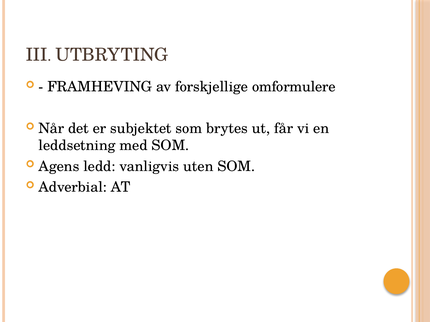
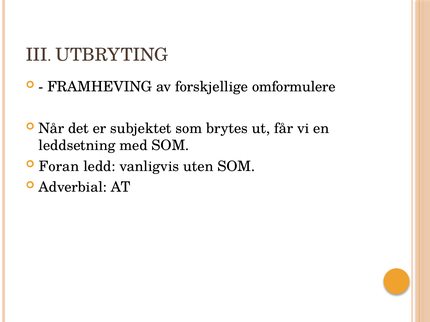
Agens: Agens -> Foran (59, 167)
